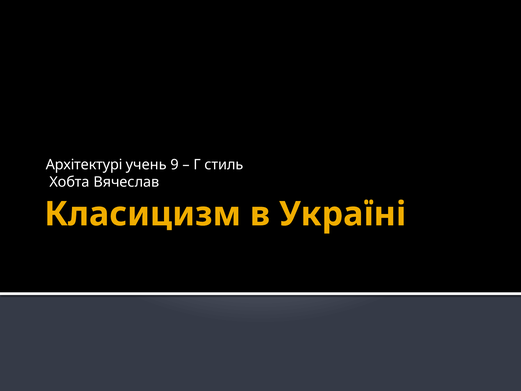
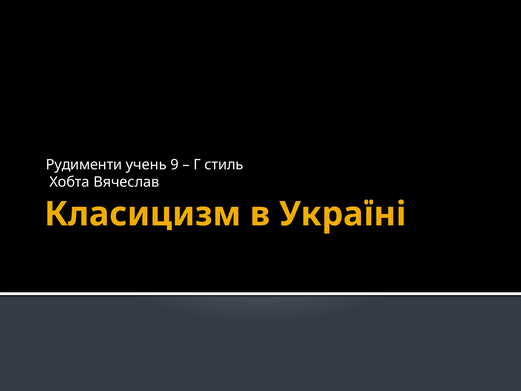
Архітектурі: Архітектурі -> Рудименти (84, 165)
